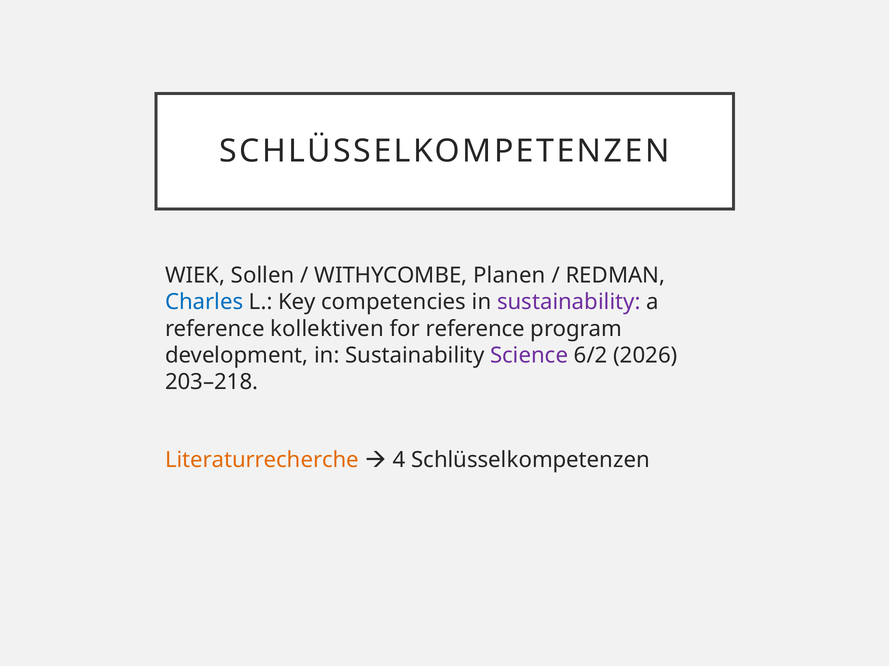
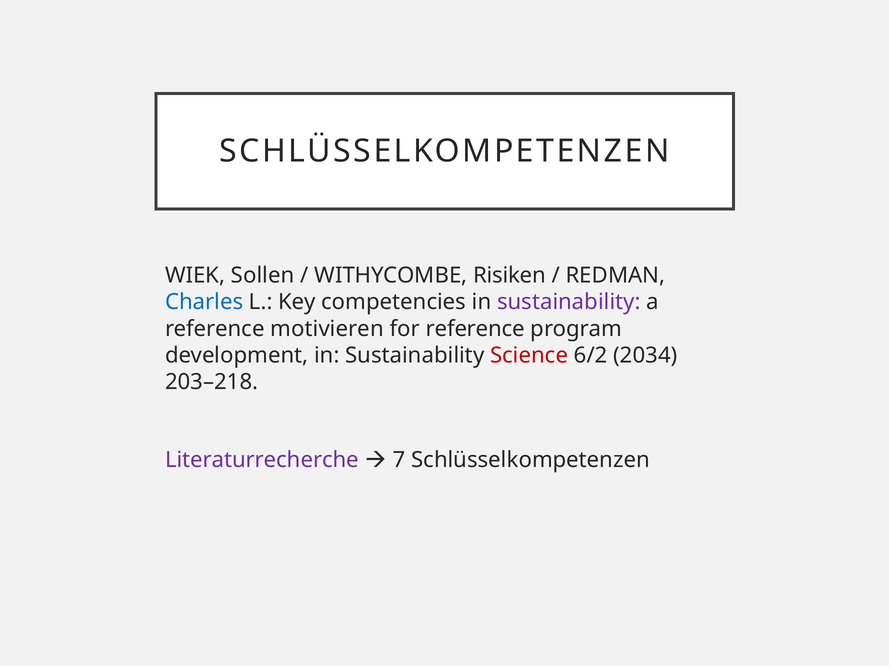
Planen: Planen -> Risiken (510, 276)
kollektiven: kollektiven -> motivieren (327, 329)
Science colour: purple -> red (529, 356)
2026: 2026 -> 2034 (645, 356)
Literaturrecherche colour: orange -> purple (262, 461)
4: 4 -> 7 (399, 461)
